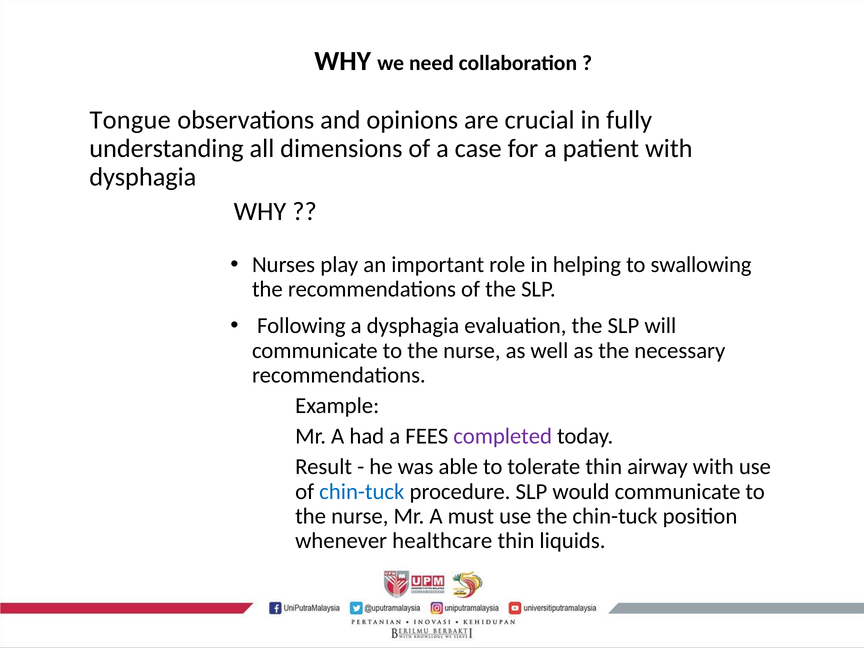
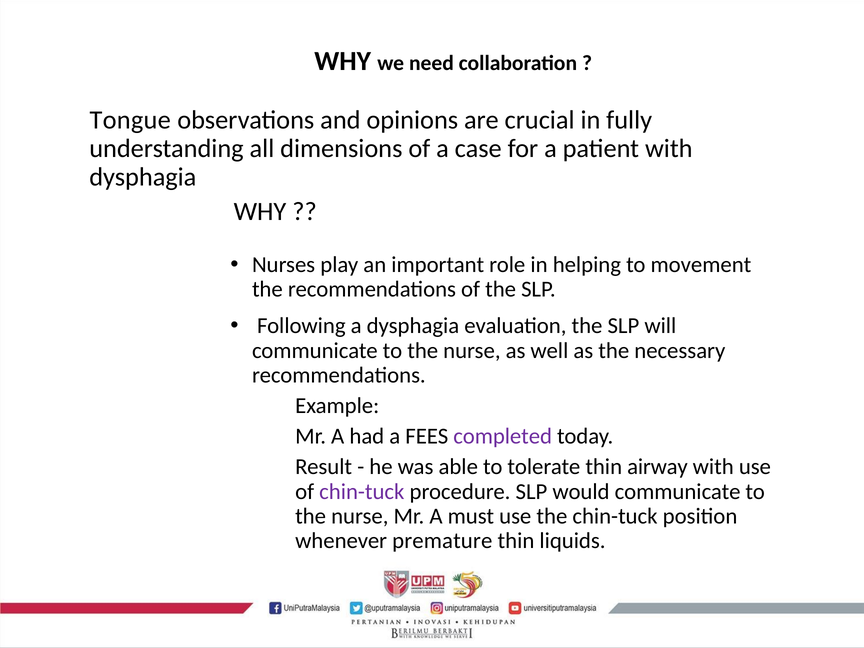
swallowing: swallowing -> movement (701, 265)
chin-tuck colour: blue -> purple (362, 492)
healthcare: healthcare -> premature (442, 541)
